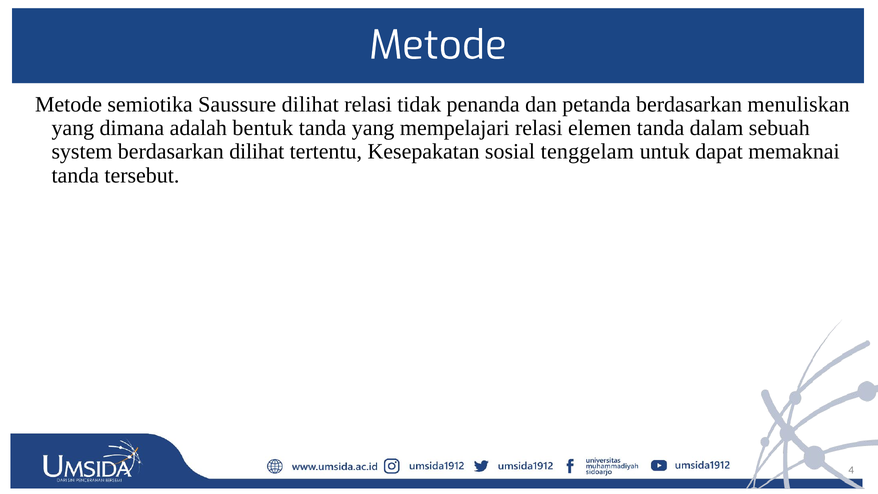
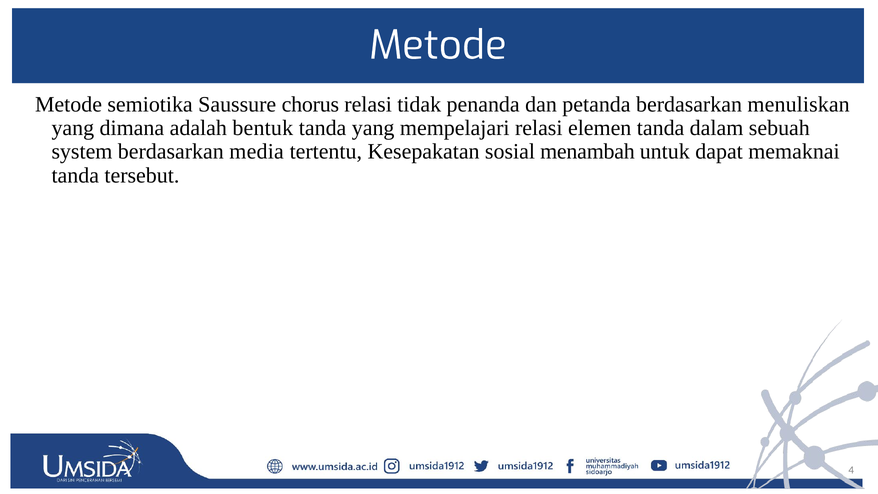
Saussure dilihat: dilihat -> chorus (310, 104)
berdasarkan dilihat: dilihat -> media (257, 152)
tenggelam: tenggelam -> menambah (587, 152)
